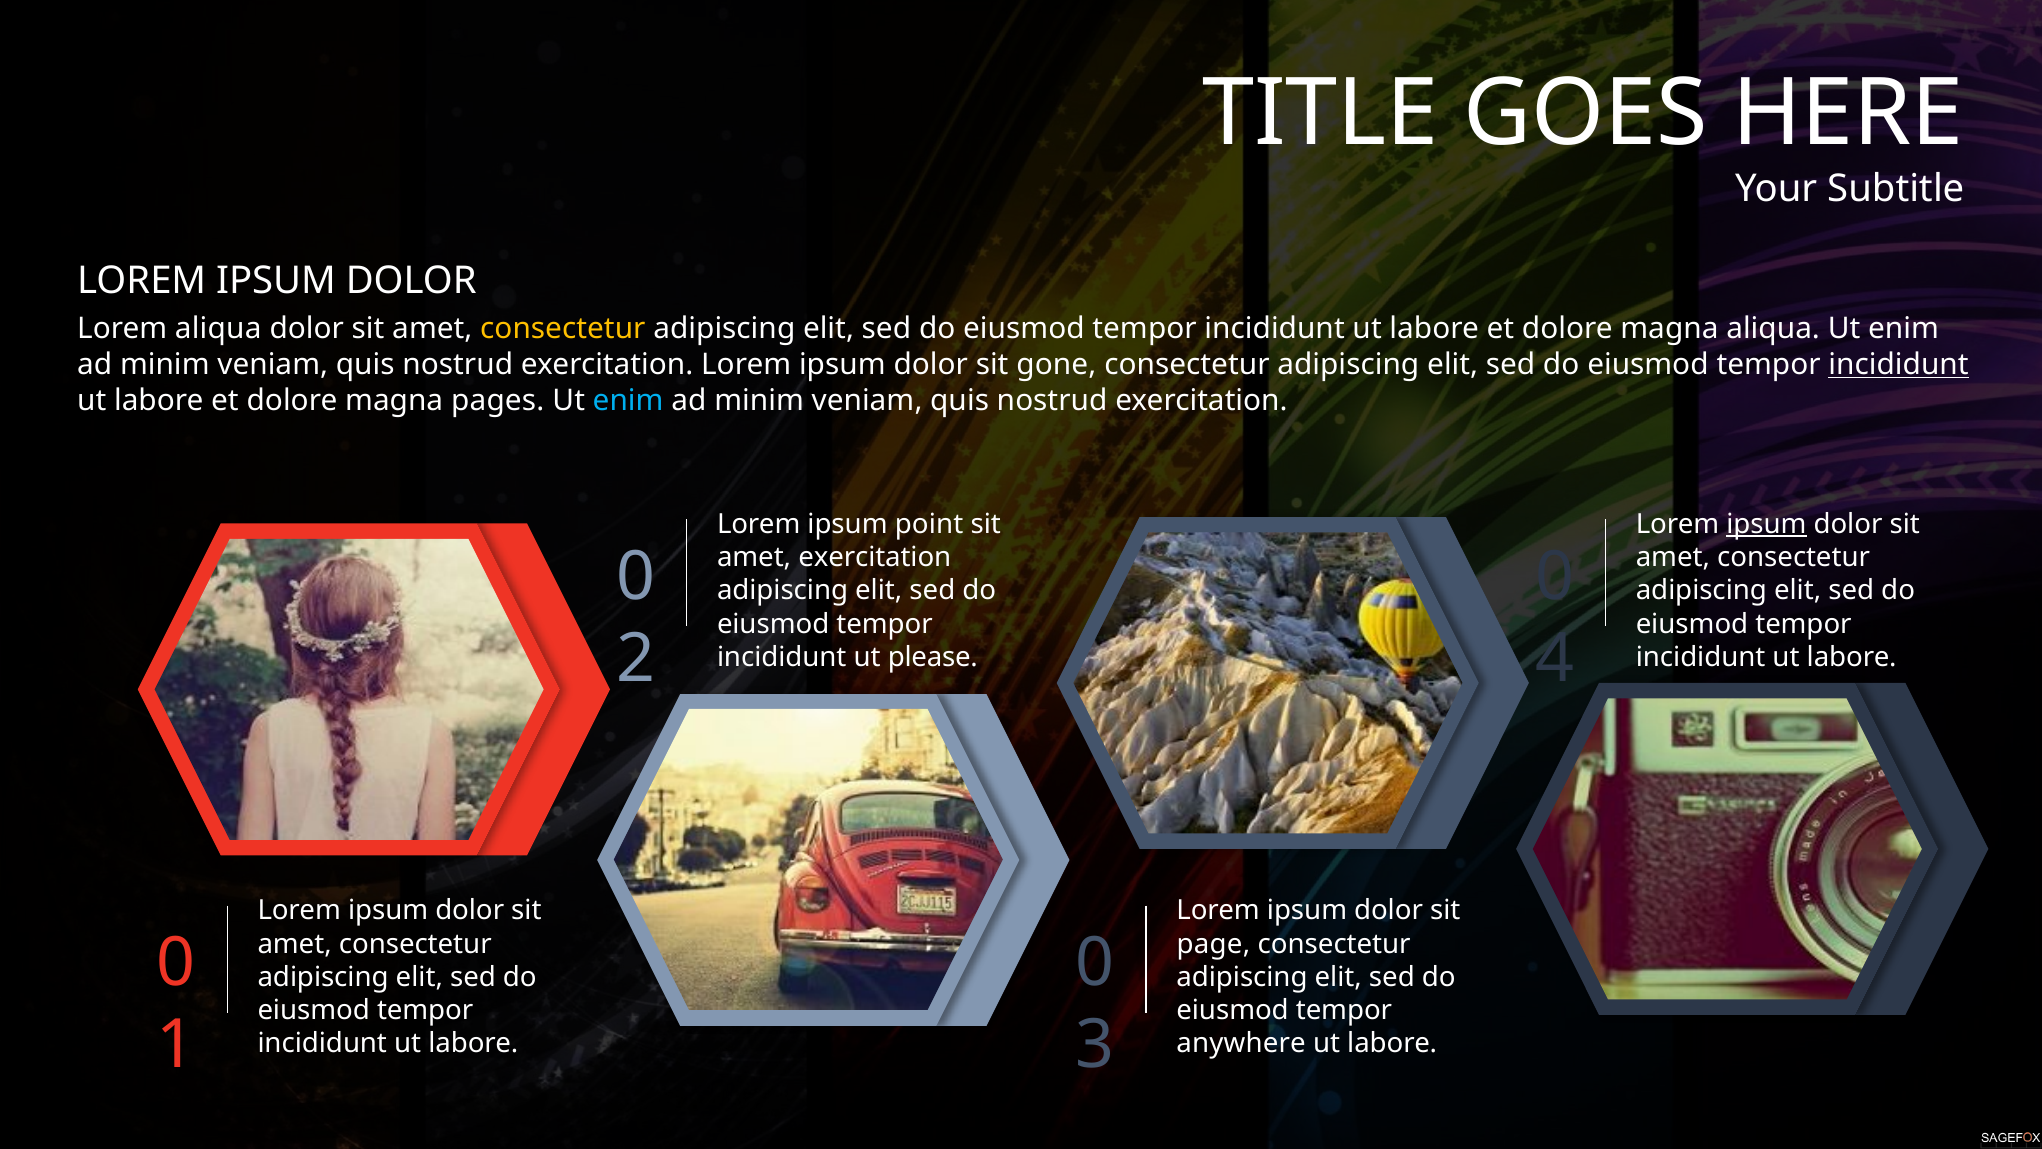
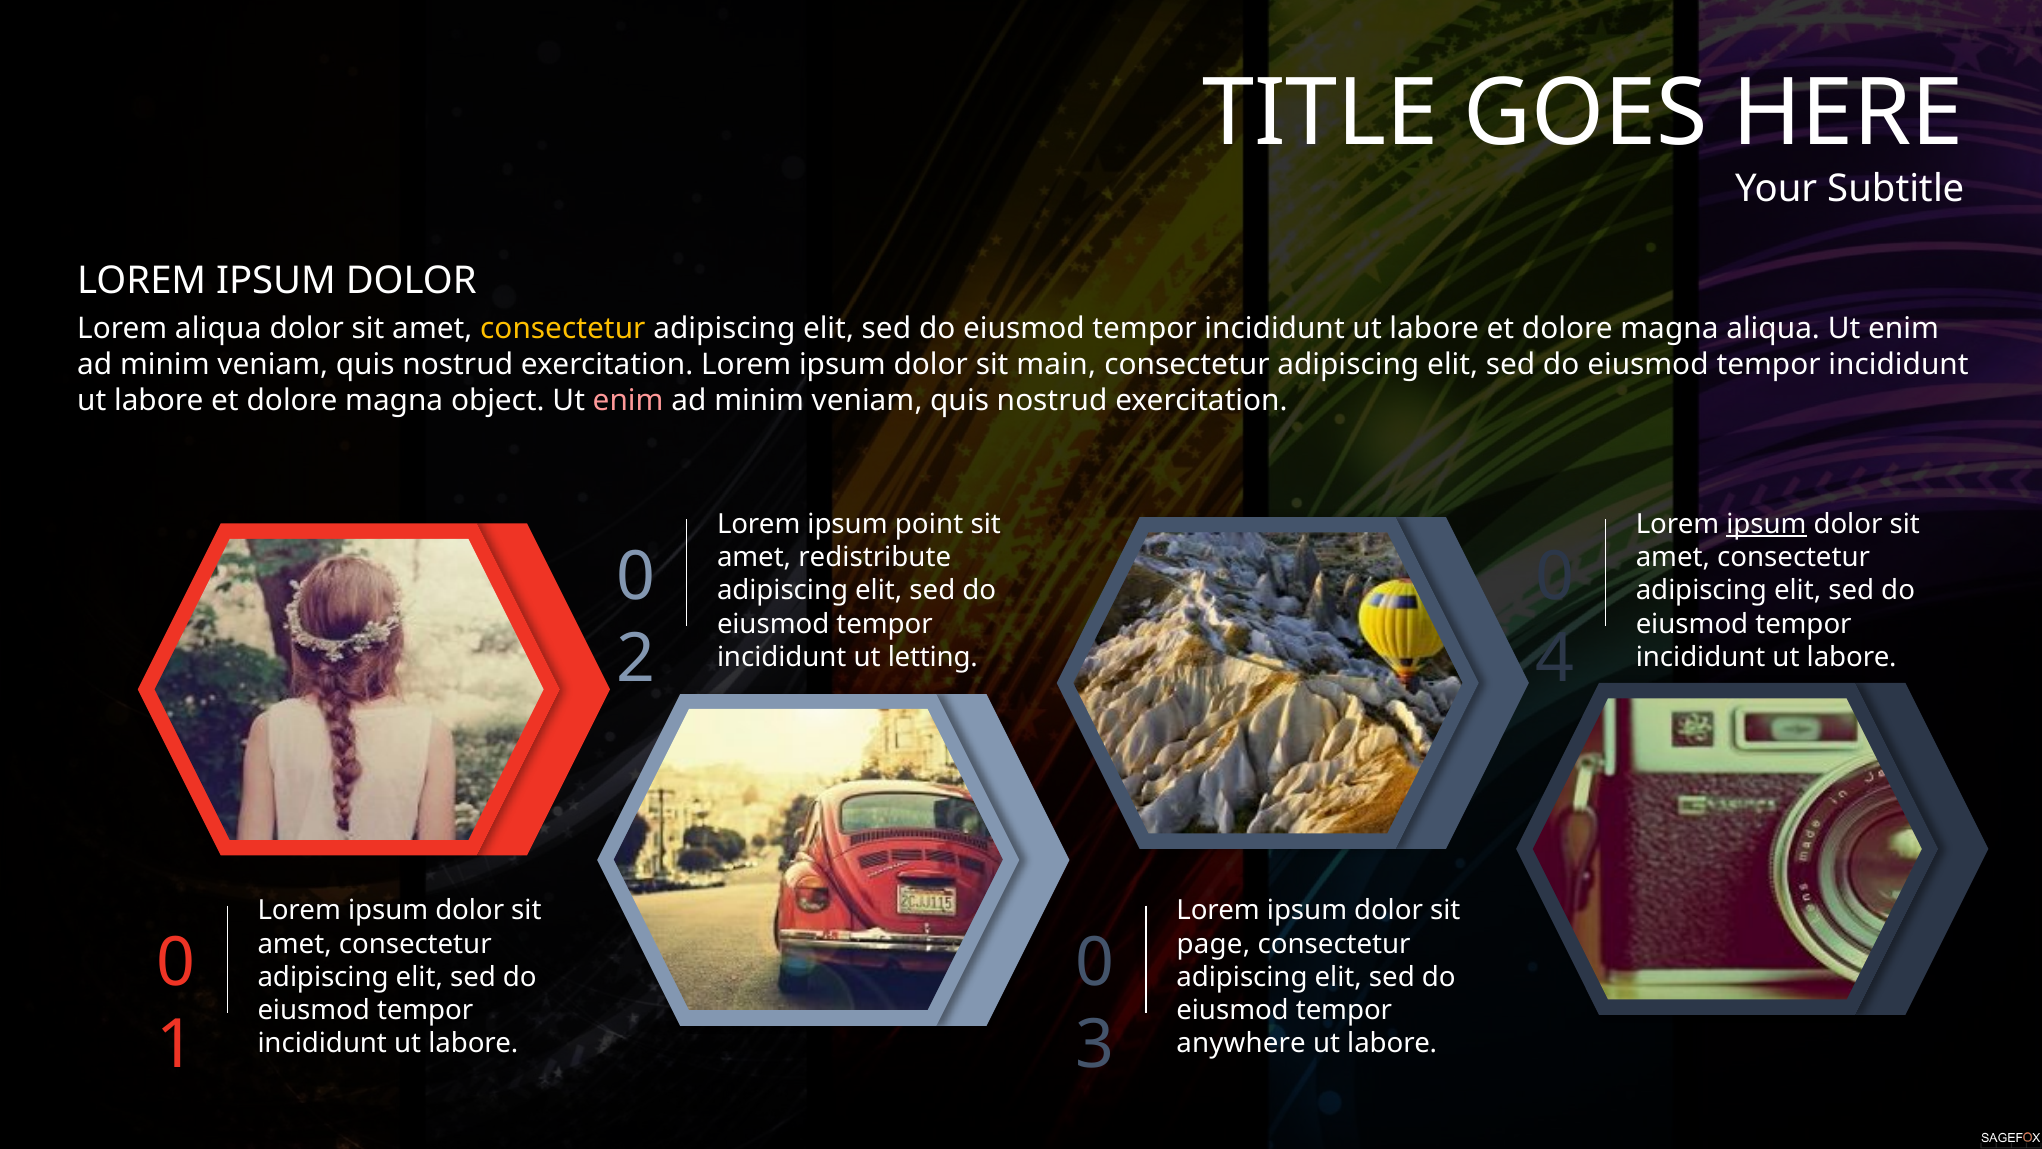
gone: gone -> main (1056, 365)
incididunt underline: present -> none (1899, 365)
pages: pages -> object (498, 400)
enim colour: light blue -> pink (628, 400)
amet exercitation: exercitation -> redistribute (875, 557)
please: please -> letting (933, 657)
